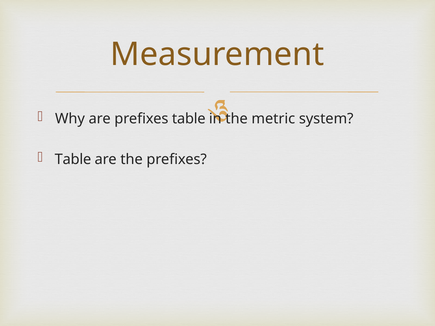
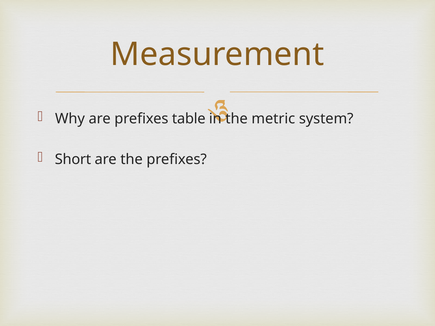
Table: Table -> Short (73, 159)
